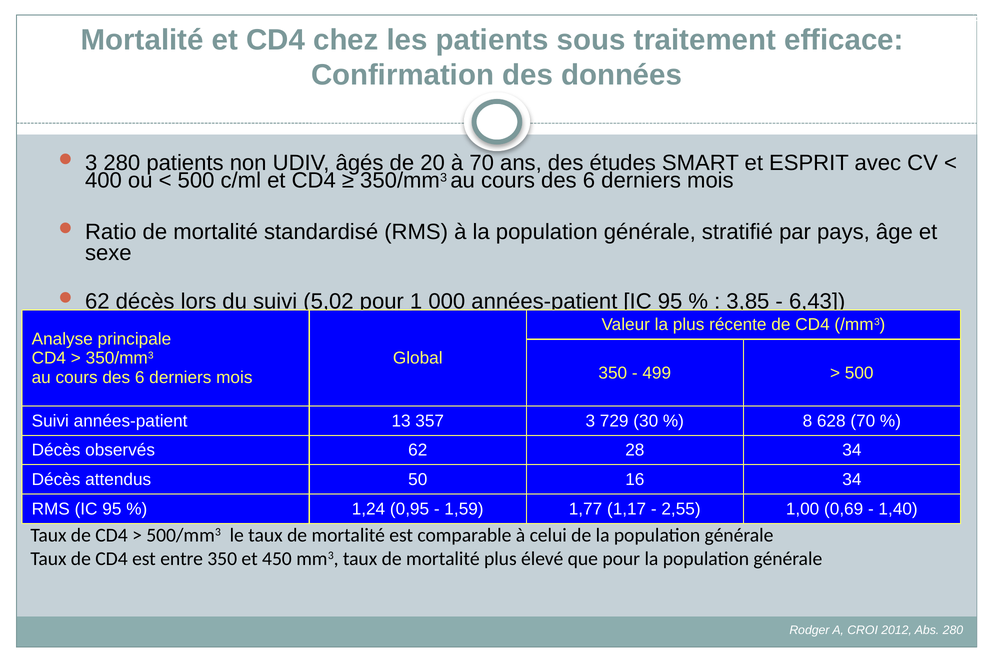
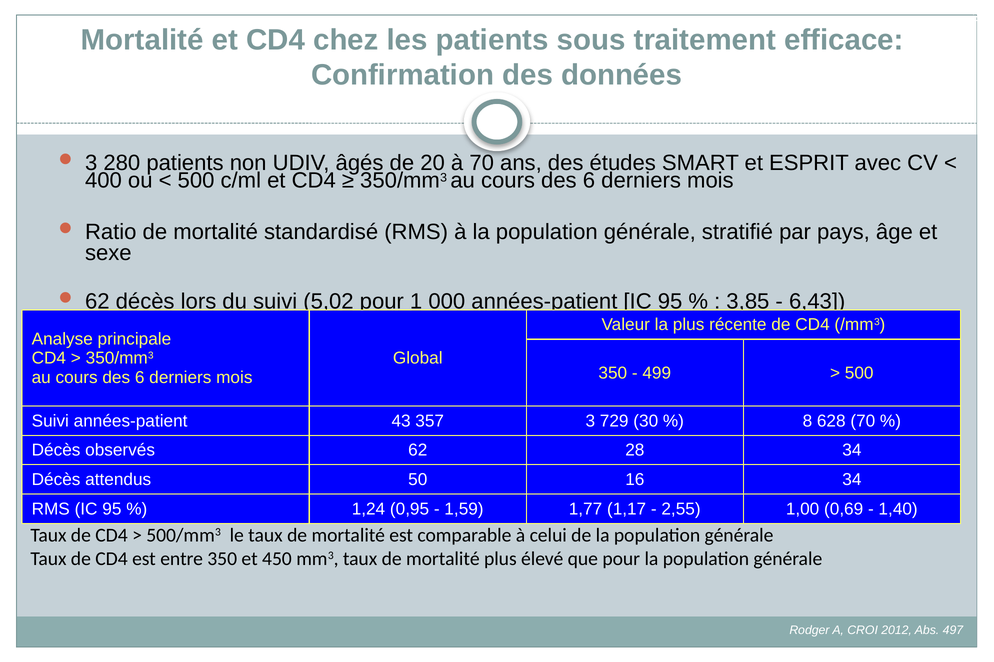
13: 13 -> 43 (401, 421)
Abs 280: 280 -> 497 (953, 631)
